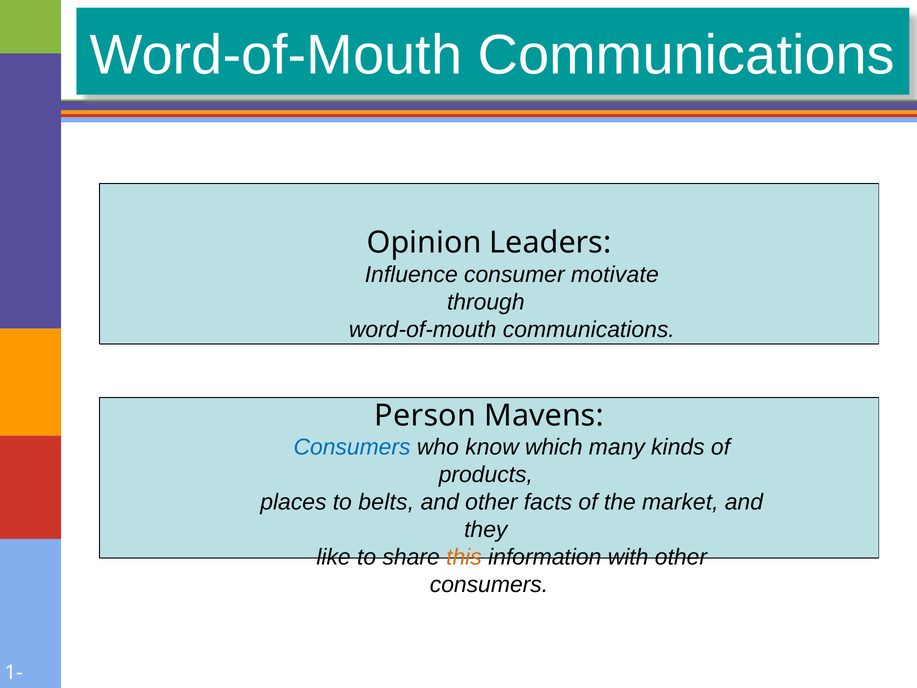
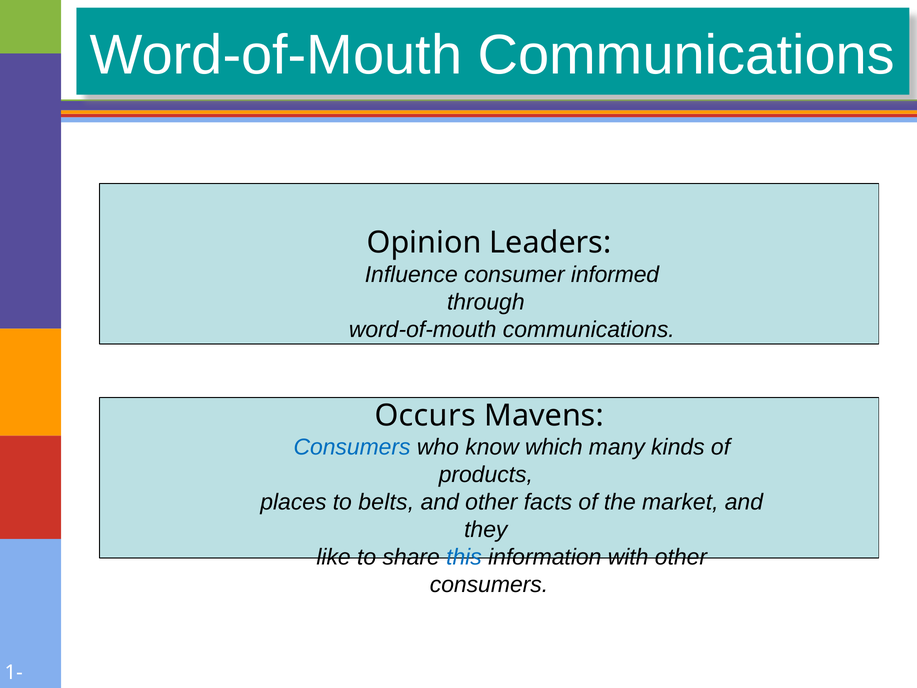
motivate: motivate -> informed (615, 274)
Person: Person -> Occurs (425, 416)
this colour: orange -> blue (464, 557)
